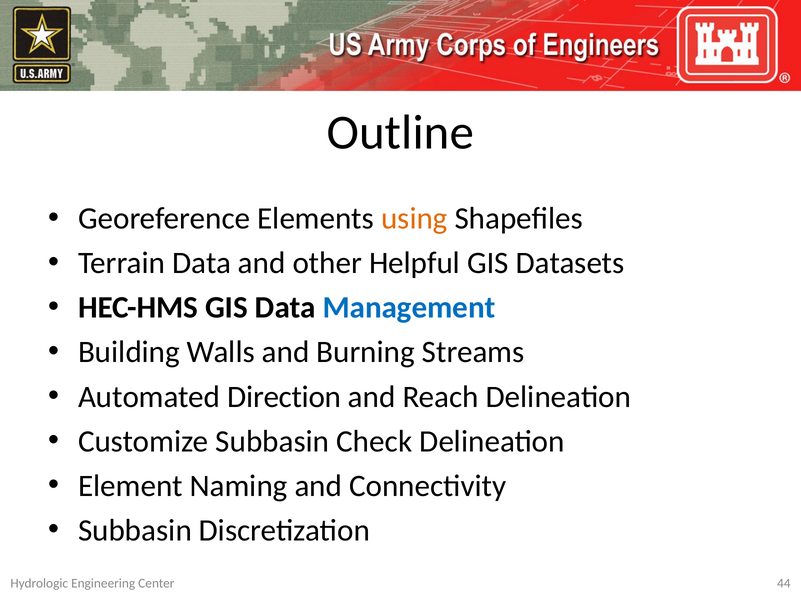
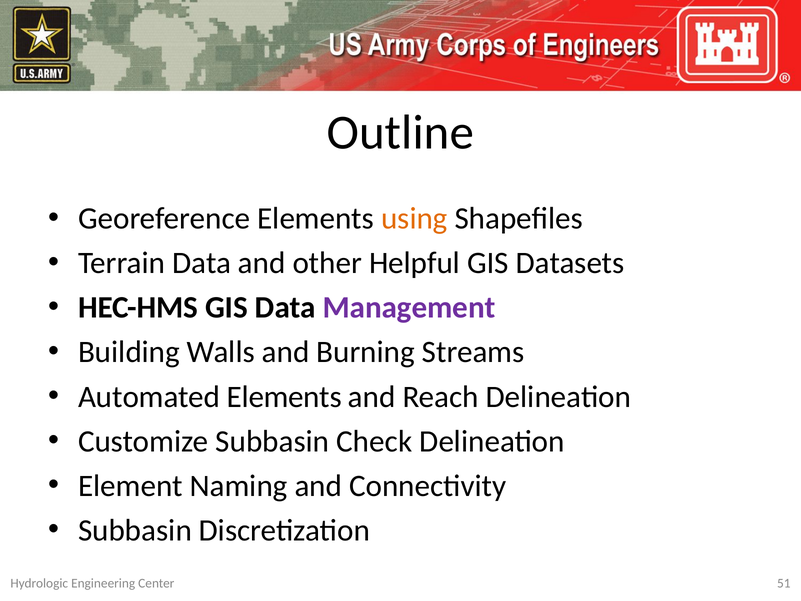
Management colour: blue -> purple (409, 308)
Automated Direction: Direction -> Elements (284, 397)
44: 44 -> 51 (784, 583)
